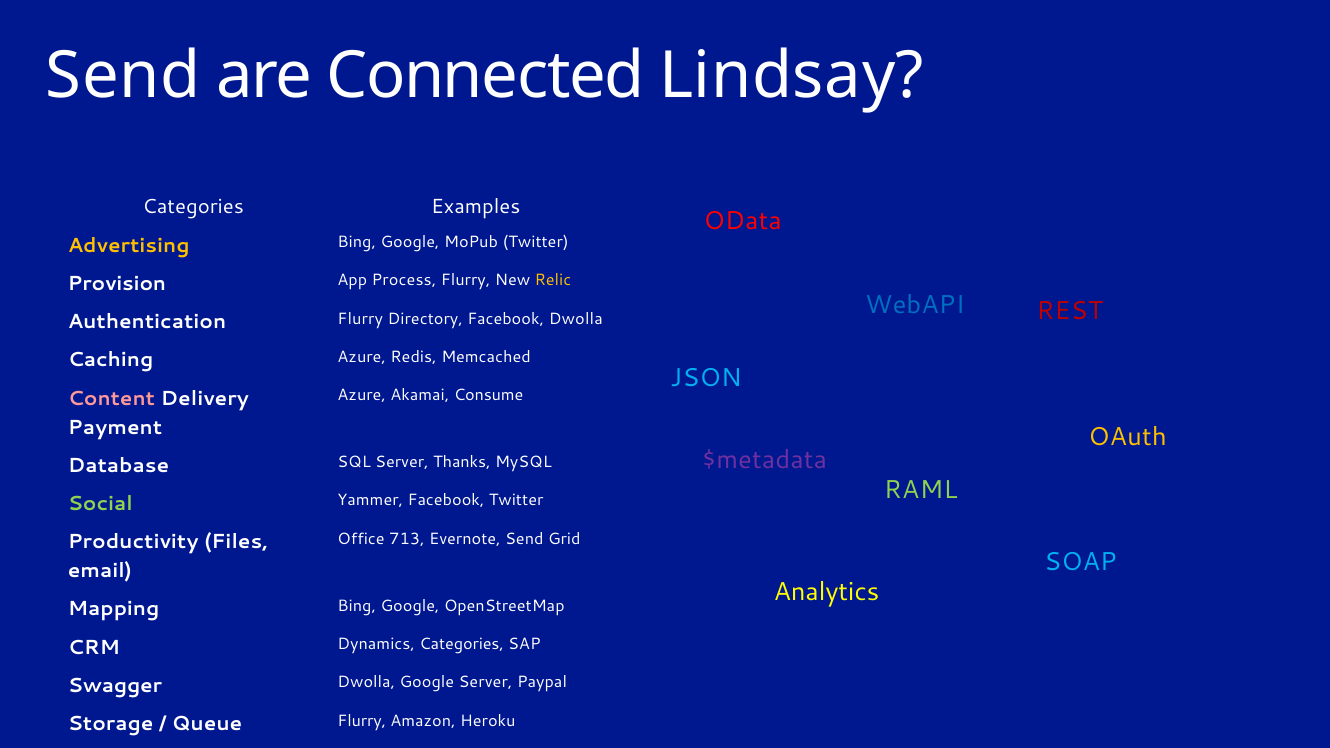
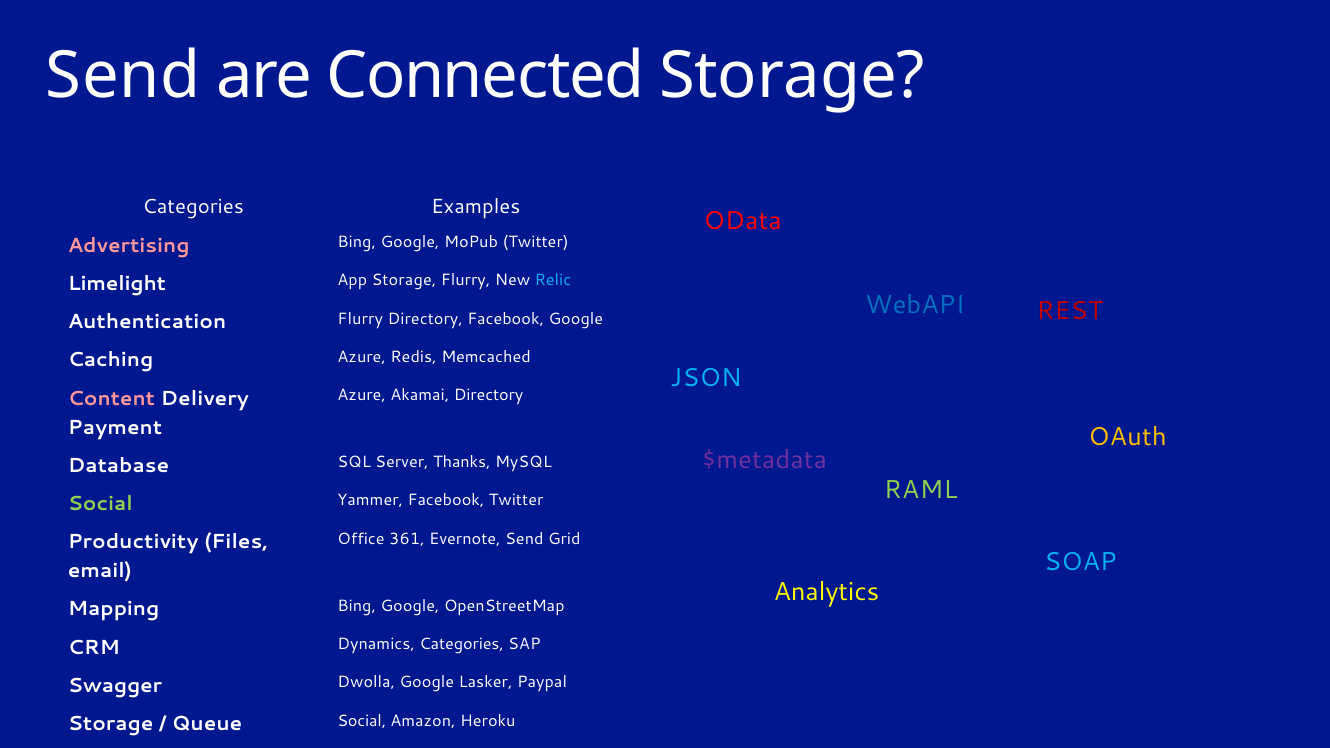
Connected Lindsay: Lindsay -> Storage (792, 76)
Advertising colour: yellow -> pink (129, 245)
Provision: Provision -> Limelight (117, 284)
App Process: Process -> Storage (404, 280)
Relic colour: yellow -> light blue (553, 280)
Facebook Dwolla: Dwolla -> Google (576, 319)
Akamai Consume: Consume -> Directory (489, 395)
713: 713 -> 361 (407, 539)
Google Server: Server -> Lasker (486, 683)
Queue Flurry: Flurry -> Social (362, 721)
